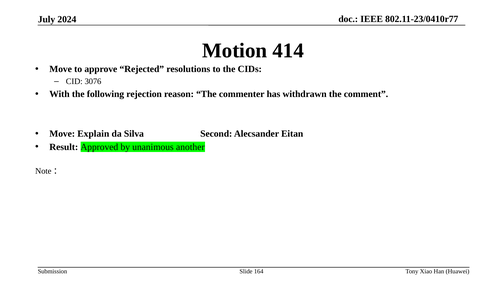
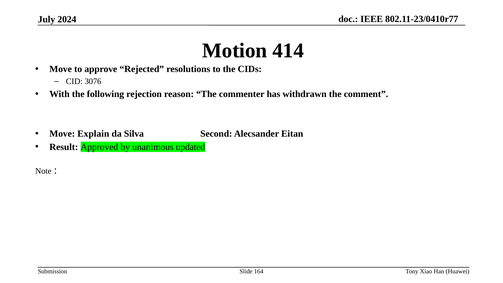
another: another -> updated (190, 147)
